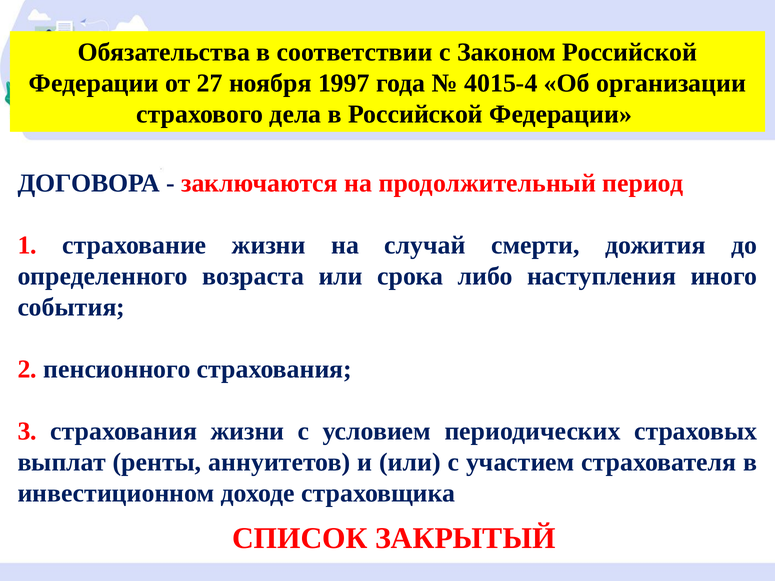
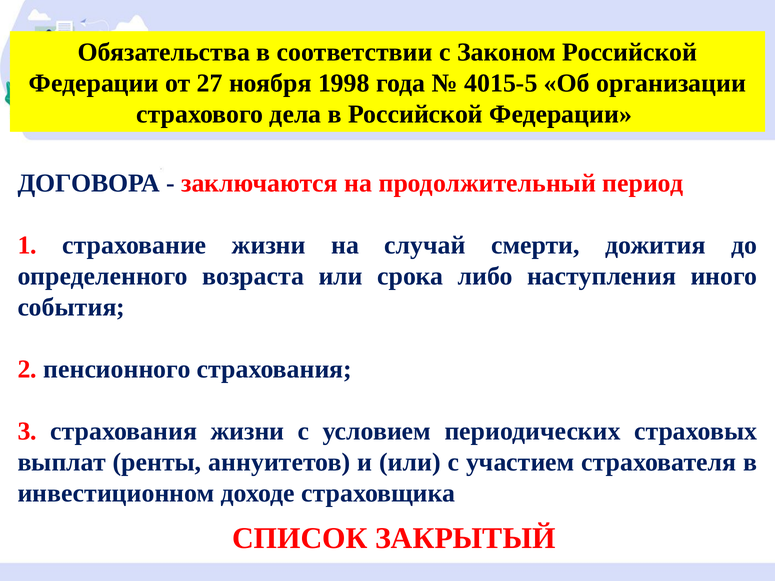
1997: 1997 -> 1998 (344, 83)
4015-4: 4015-4 -> 4015-5 (501, 83)
